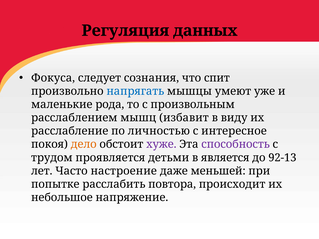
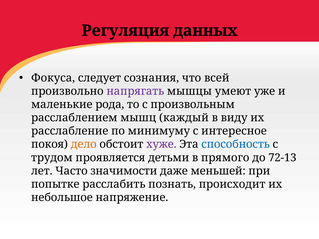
спит: спит -> всей (217, 78)
напрягать colour: blue -> purple (135, 91)
избавит: избавит -> каждый (184, 118)
личностью: личностью -> минимуму (159, 131)
способность colour: purple -> blue (236, 144)
является: является -> прямого (225, 158)
92-13: 92-13 -> 72-13 (282, 158)
настроение: настроение -> значимости (124, 171)
повтора: повтора -> познать (172, 184)
